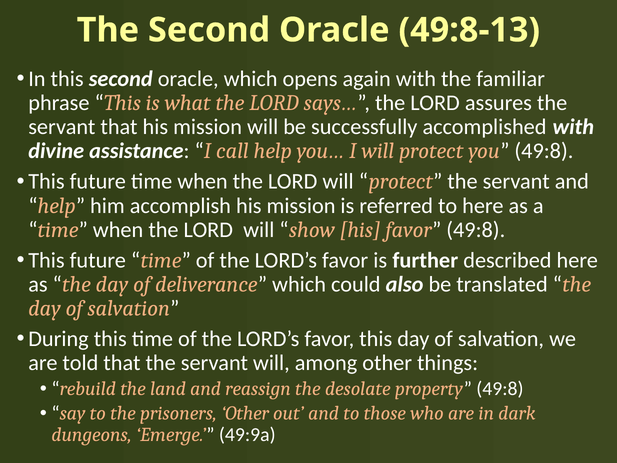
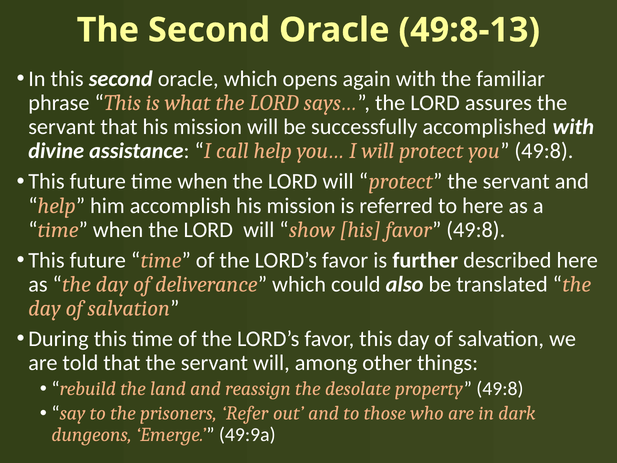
prisoners Other: Other -> Refer (245, 413)
